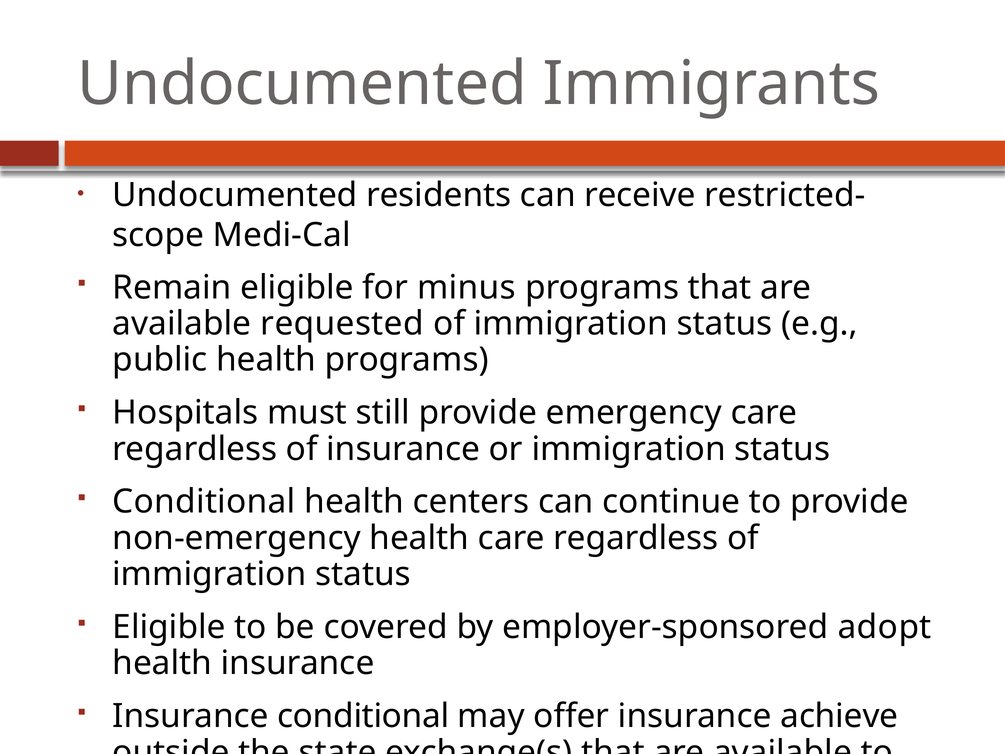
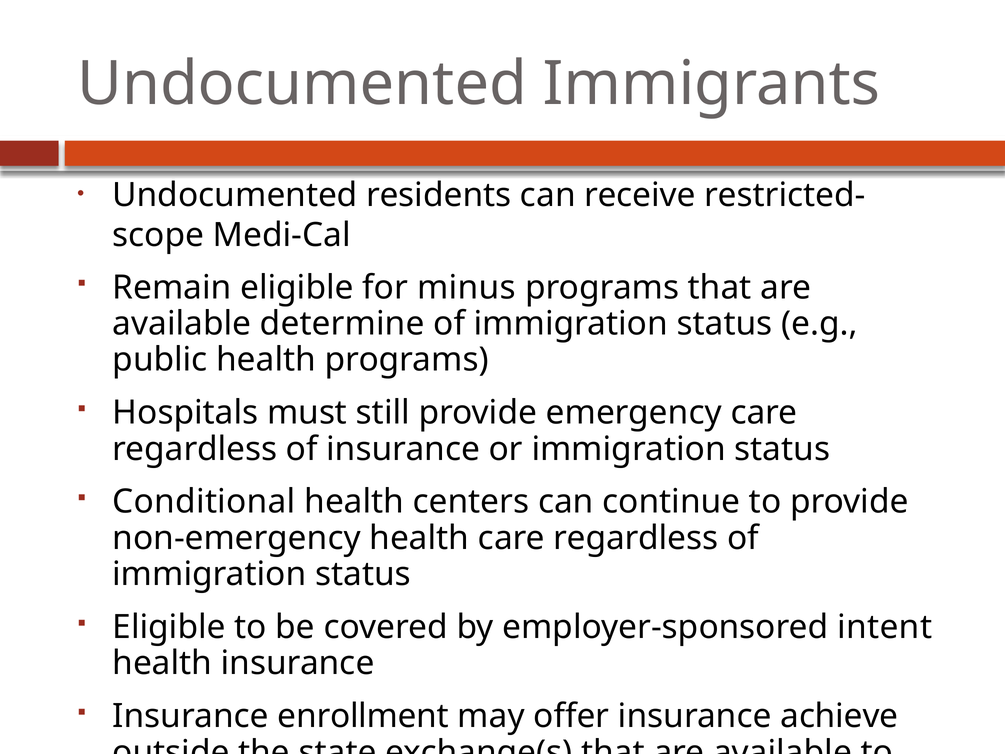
requested: requested -> determine (342, 324)
adopt: adopt -> intent (885, 627)
Insurance conditional: conditional -> enrollment (363, 716)
